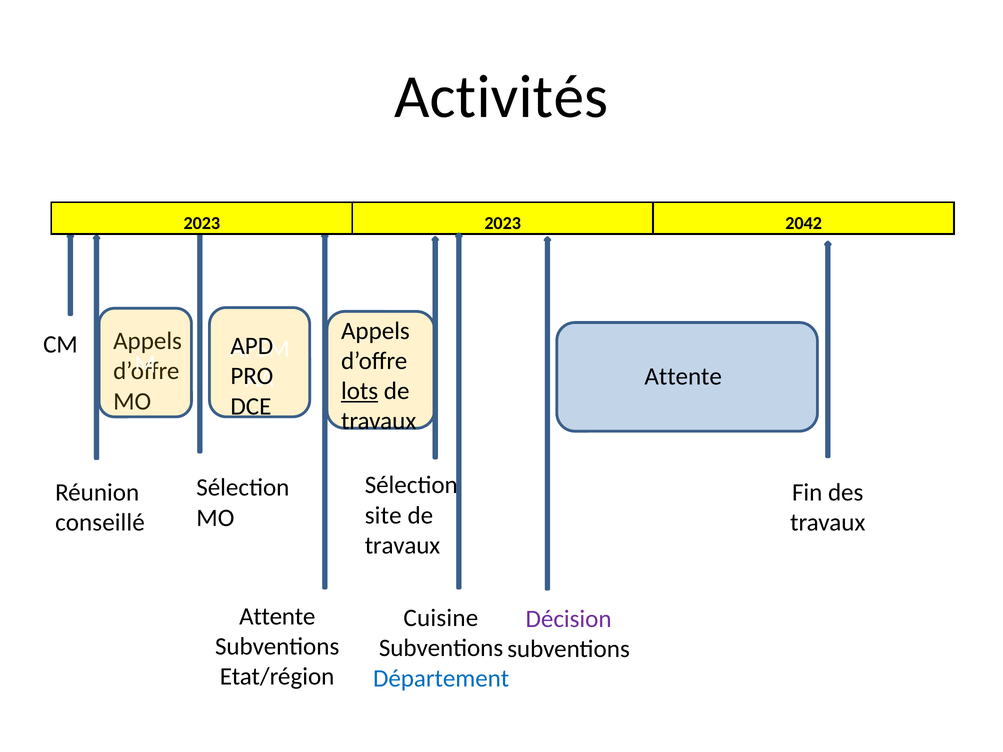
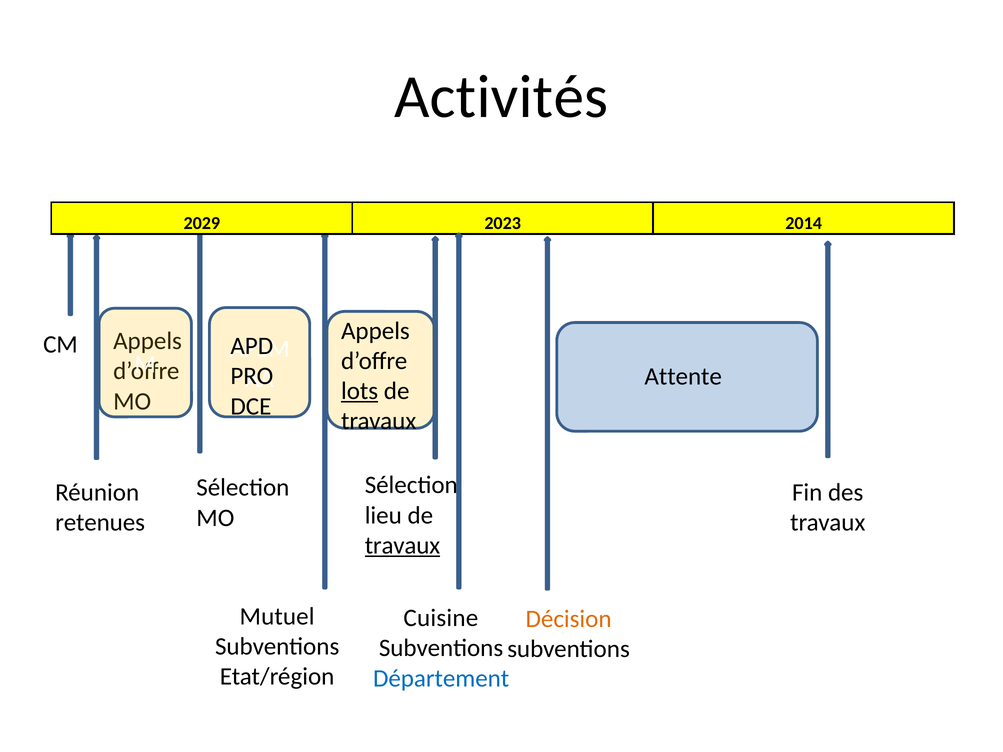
2023: 2023 -> 2029 (202, 223)
2042: 2042 -> 2014 (804, 223)
site: site -> lieu (383, 515)
conseillé: conseillé -> retenues (100, 523)
travaux underline: none -> present (402, 546)
Attente: Attente -> Mutuel (277, 617)
Décision colour: purple -> orange (569, 619)
